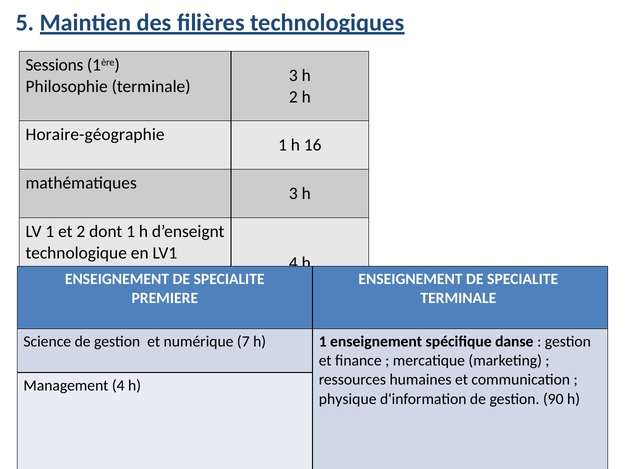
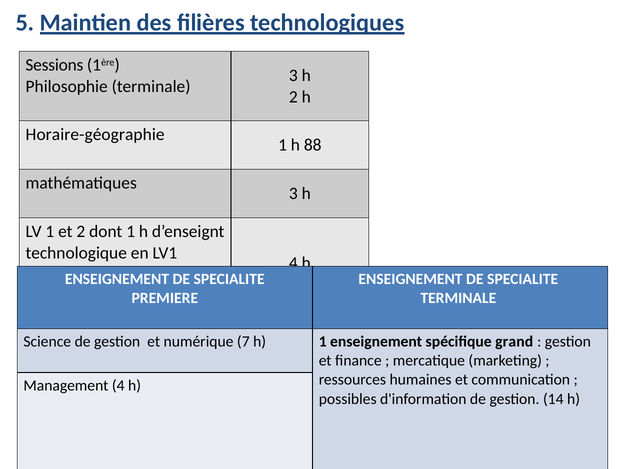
16: 16 -> 88 (313, 145)
danse: danse -> grand (514, 341)
physique: physique -> possibles (348, 399)
90: 90 -> 14 (553, 399)
